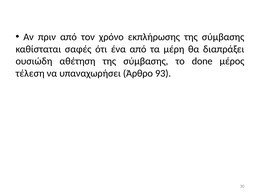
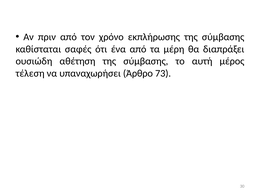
done: done -> αυτή (202, 61)
93: 93 -> 73 (163, 73)
